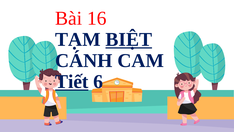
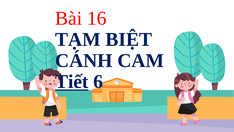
BIỆT underline: present -> none (129, 39)
